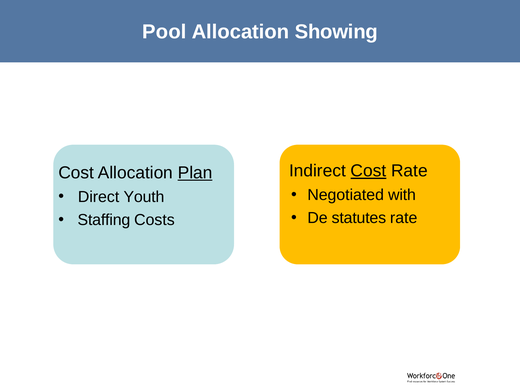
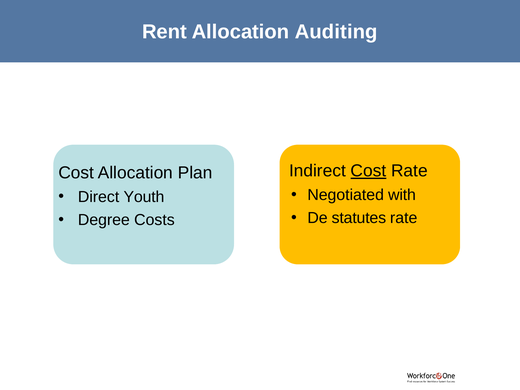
Pool: Pool -> Rent (164, 32)
Showing: Showing -> Auditing (336, 32)
Plan underline: present -> none (195, 173)
Staffing: Staffing -> Degree (104, 220)
